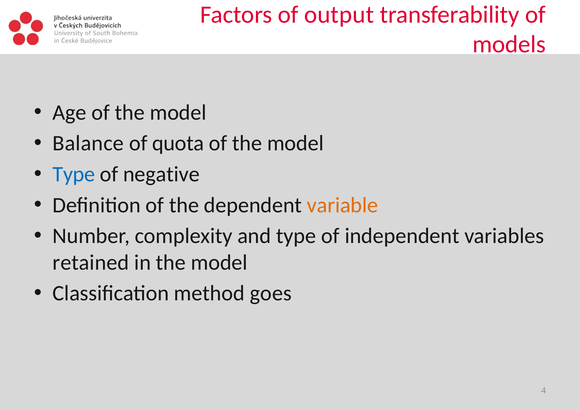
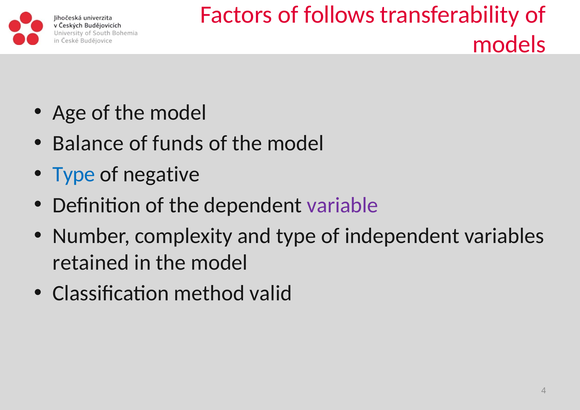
output: output -> follows (339, 15)
quota: quota -> funds (178, 143)
variable colour: orange -> purple (343, 205)
goes: goes -> valid (271, 293)
